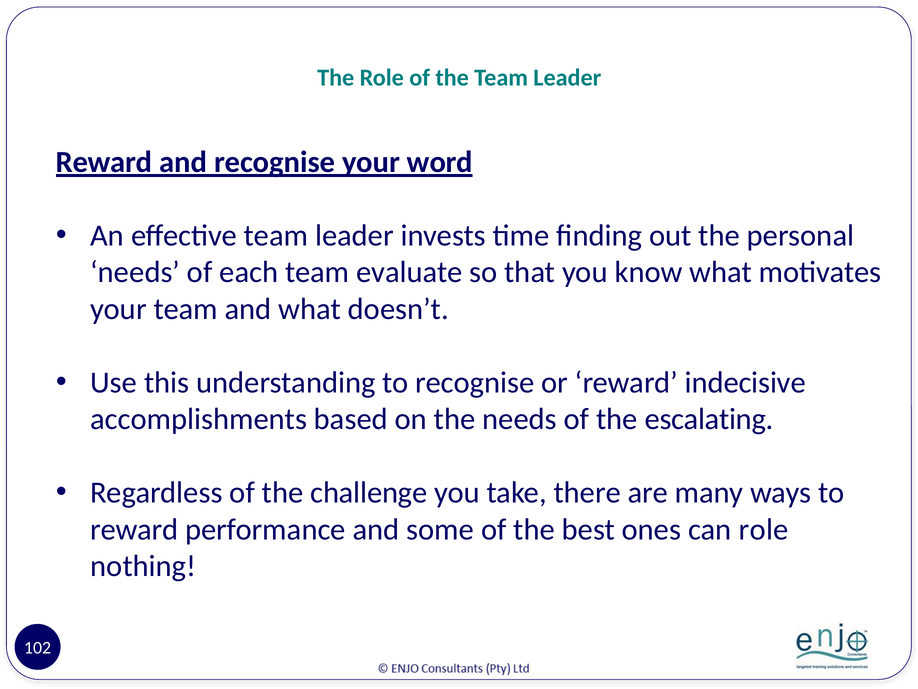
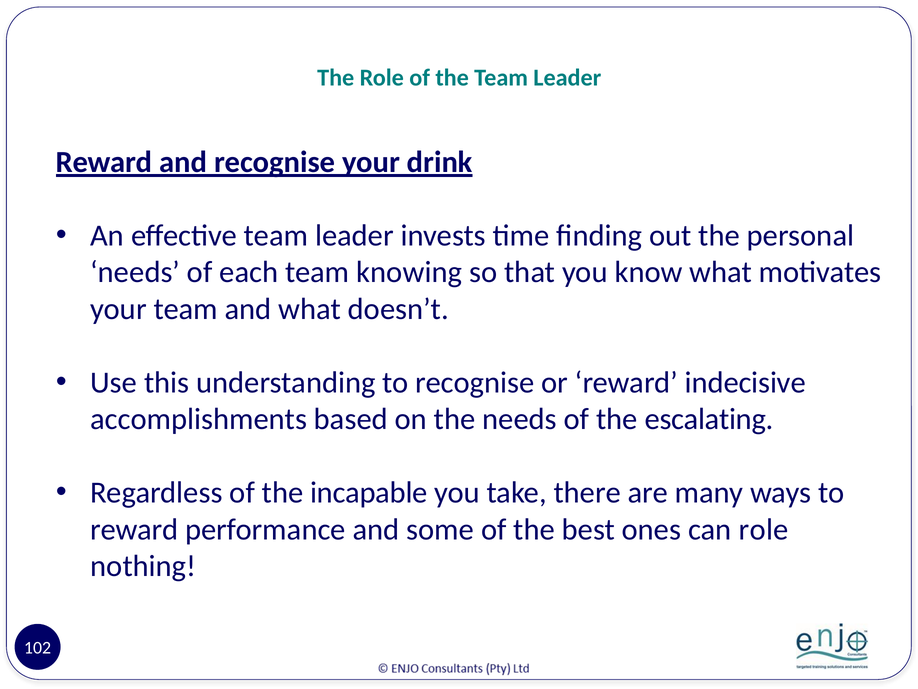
word: word -> drink (440, 162)
evaluate: evaluate -> knowing (409, 272)
challenge: challenge -> incapable (369, 492)
